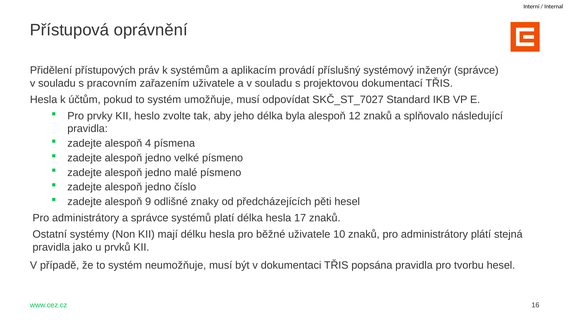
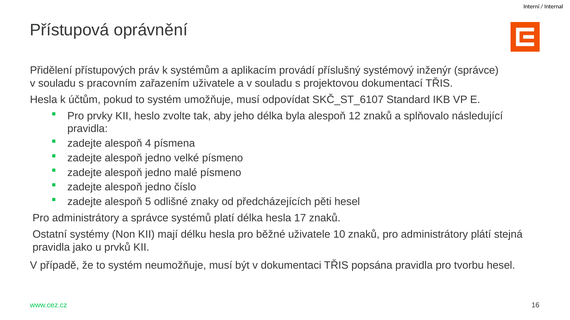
SKČ_ST_7027: SKČ_ST_7027 -> SKČ_ST_6107 (348, 100)
9: 9 -> 5 (148, 202)
